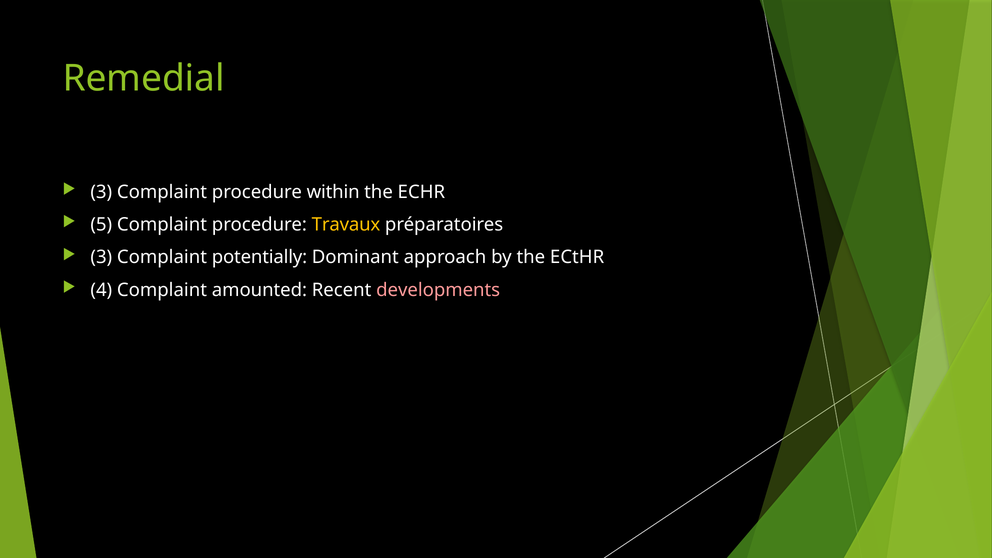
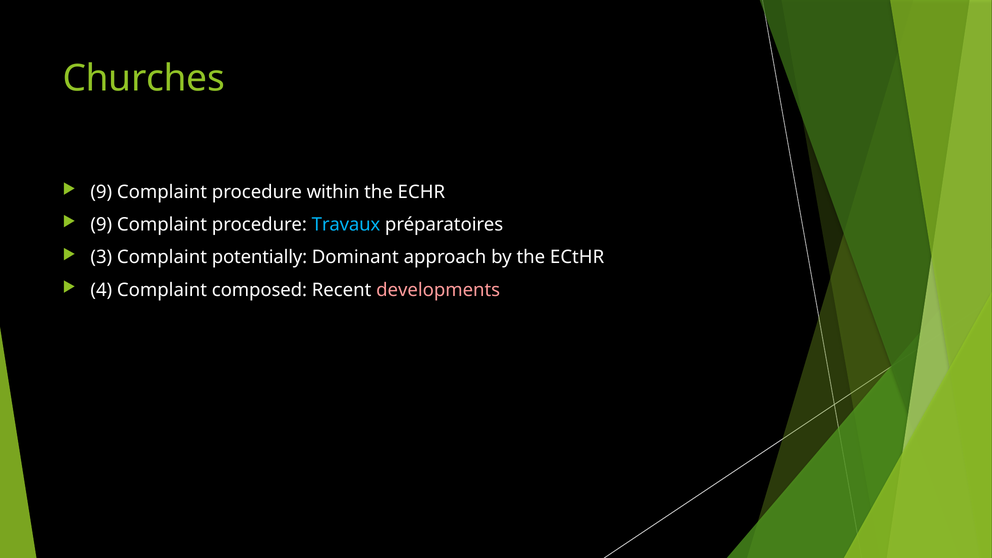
Remedial: Remedial -> Churches (144, 78)
3: 3 -> 9 (101, 192)
5: 5 -> 9 (101, 225)
Travaux colour: yellow -> light blue (346, 225)
amounted: amounted -> composed (259, 290)
